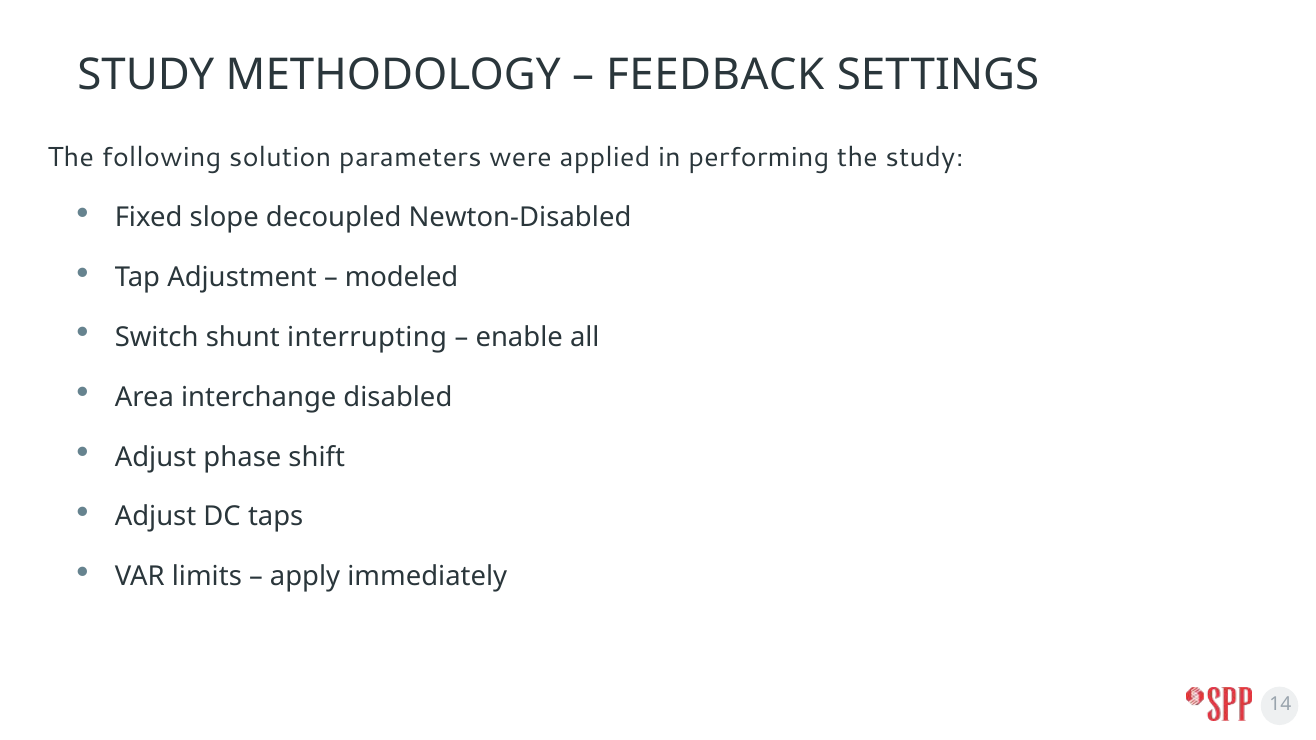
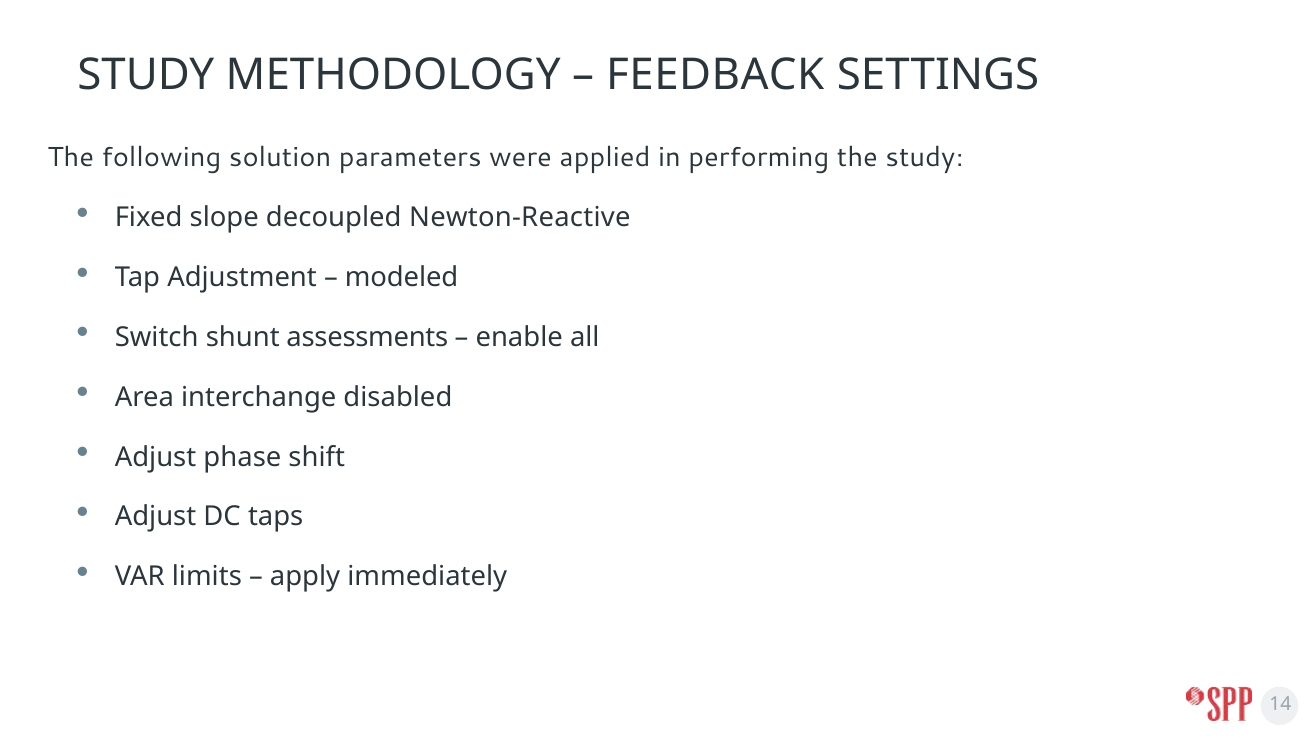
Newton-Disabled: Newton-Disabled -> Newton-Reactive (520, 218)
interrupting: interrupting -> assessments (367, 337)
